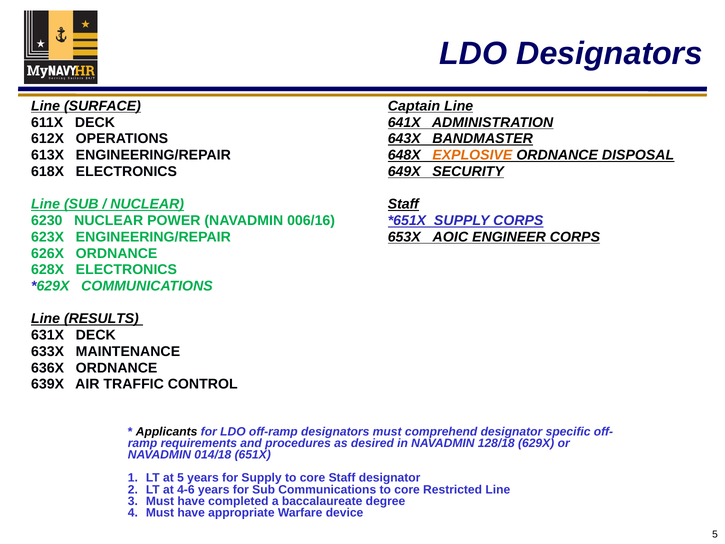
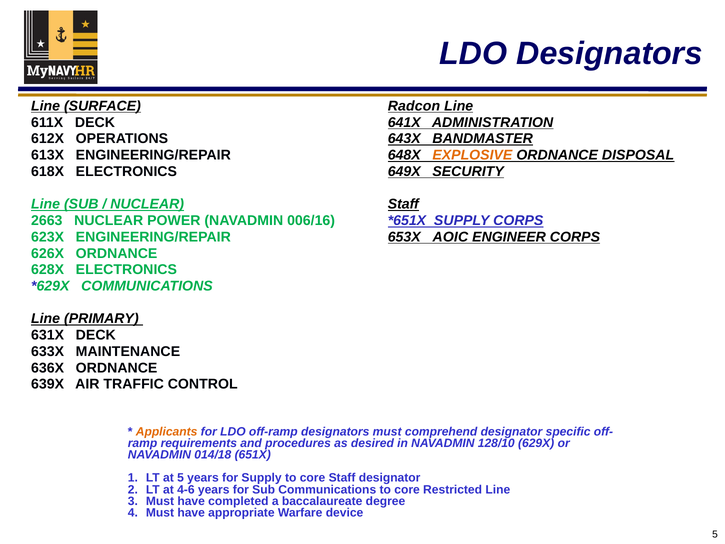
Captain: Captain -> Radcon (414, 106)
6230: 6230 -> 2663 (47, 221)
RESULTS: RESULTS -> PRIMARY (101, 319)
Applicants colour: black -> orange (167, 431)
128/18: 128/18 -> 128/10 (496, 443)
